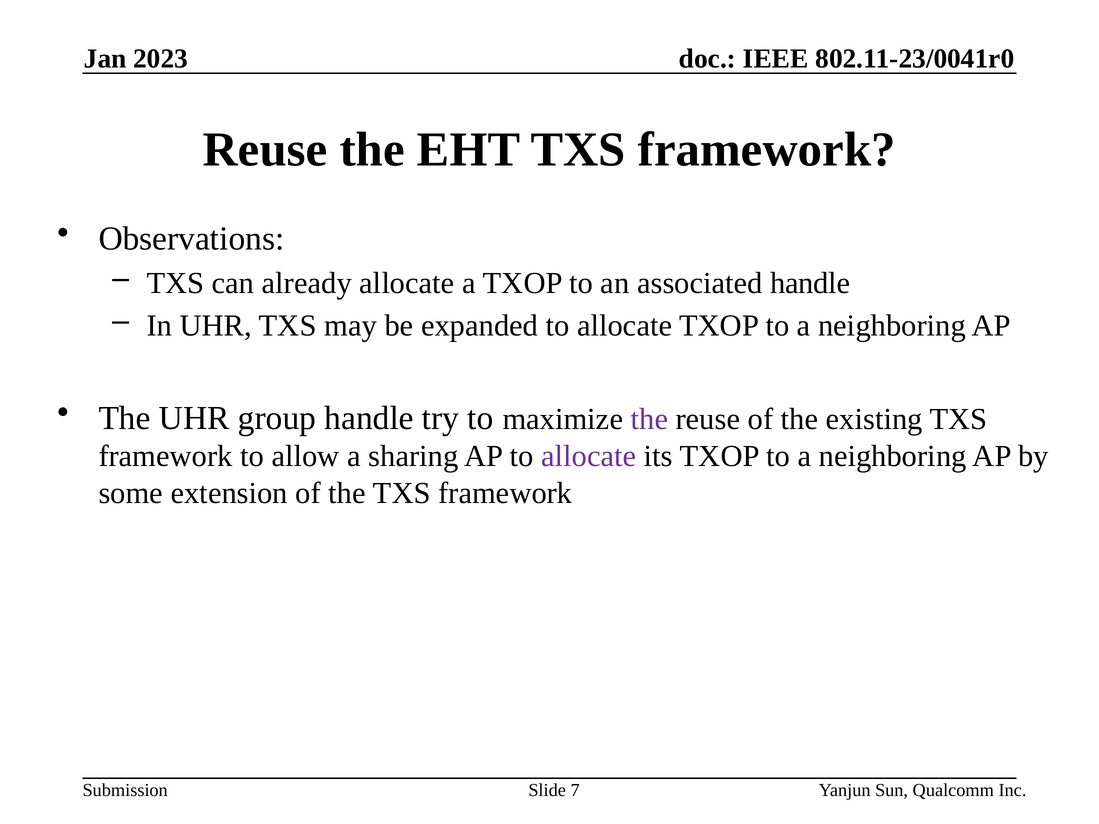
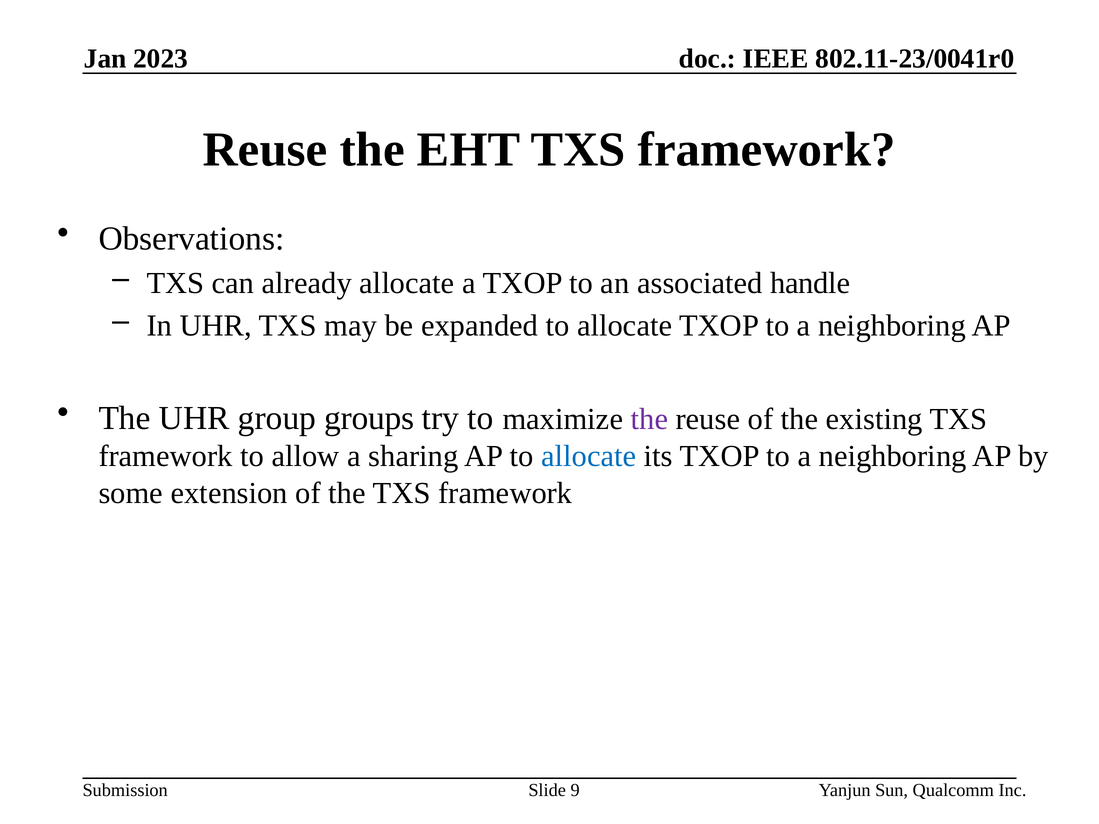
group handle: handle -> groups (369, 418)
allocate colour: purple -> blue (589, 456)
7: 7 -> 9 (575, 791)
